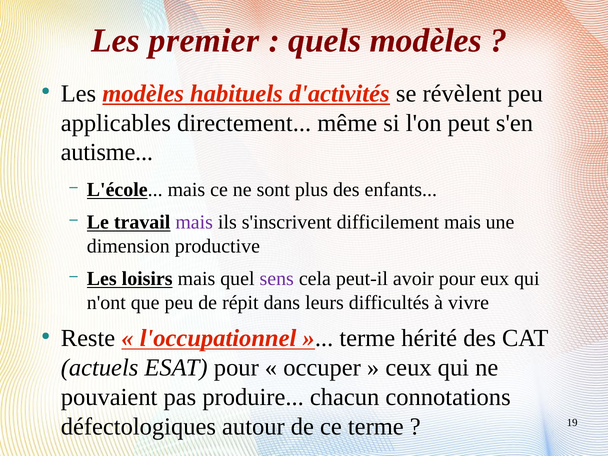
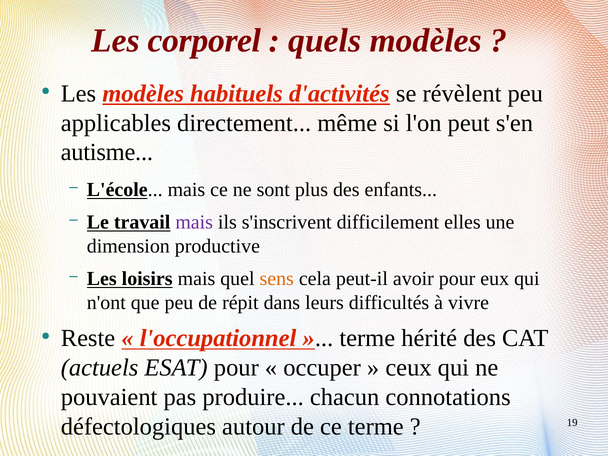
premier: premier -> corporel (204, 40)
difficilement mais: mais -> elles (462, 222)
sens colour: purple -> orange (277, 279)
